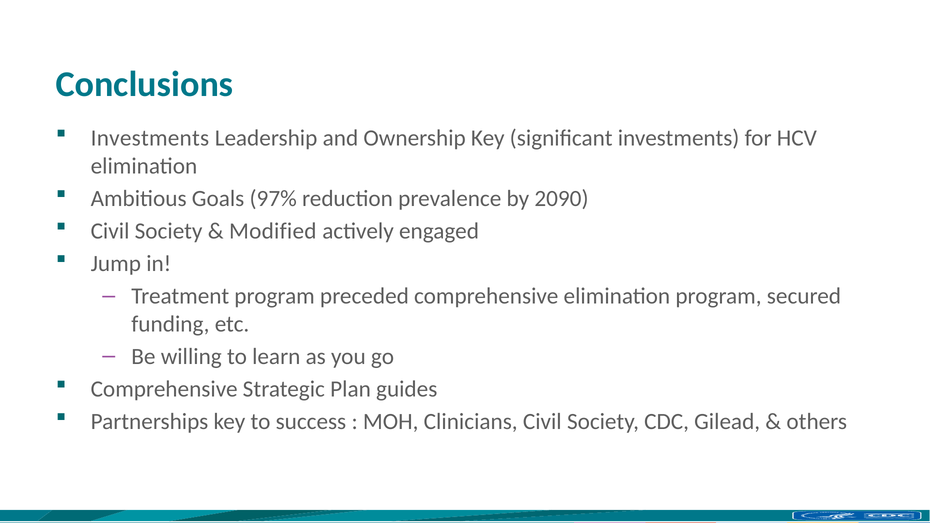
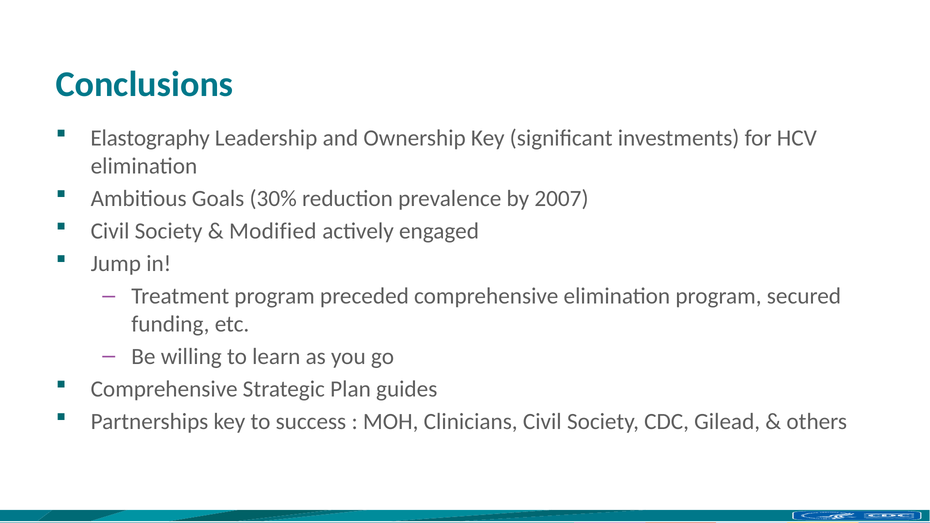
Investments: Investments -> Elastography (150, 138)
97%: 97% -> 30% (273, 199)
2090: 2090 -> 2007 (561, 199)
